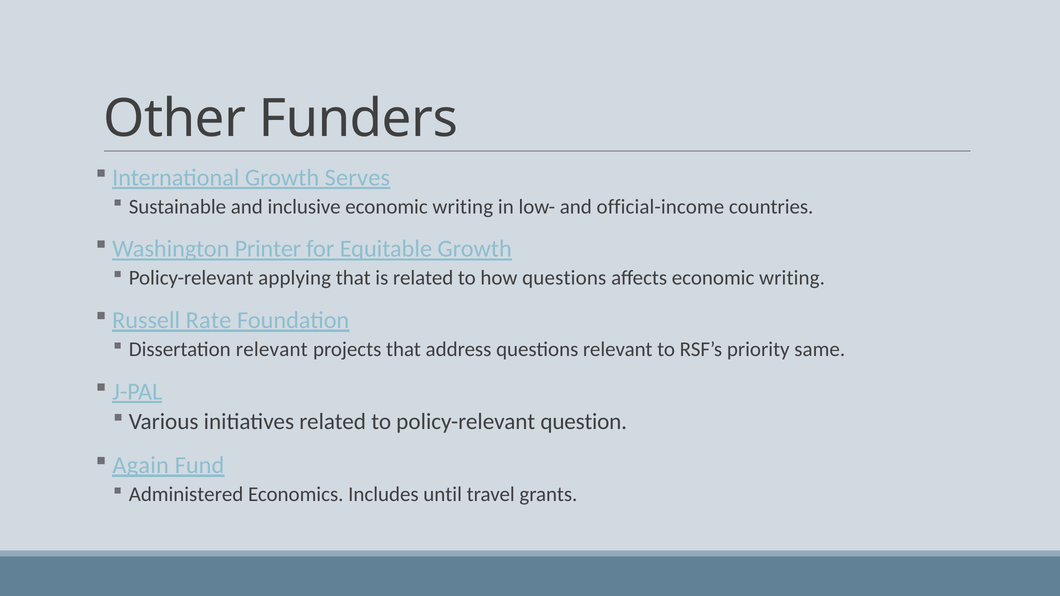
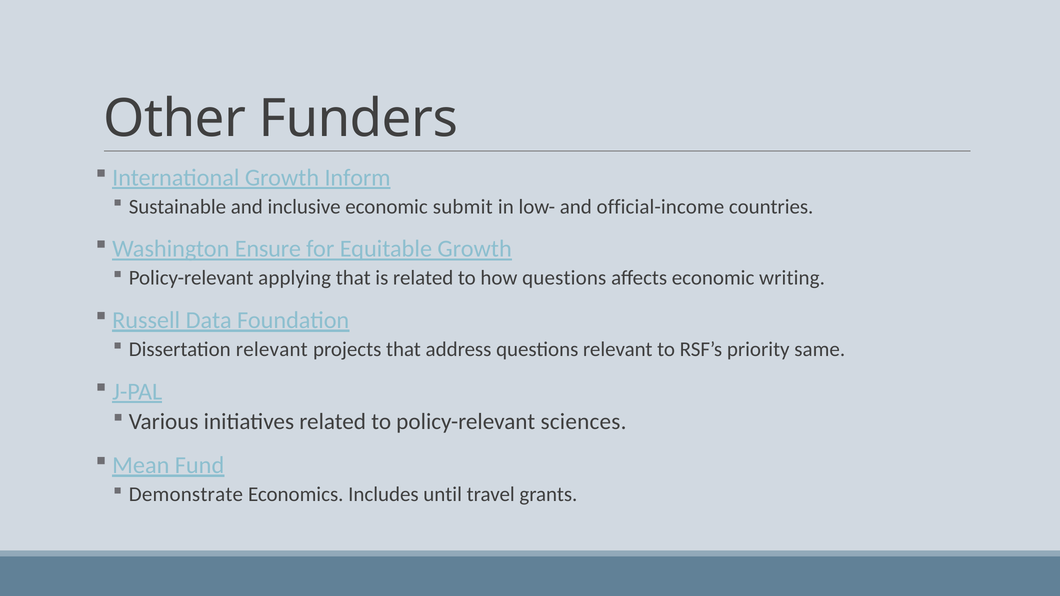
Serves: Serves -> Inform (358, 178)
inclusive economic writing: writing -> submit (463, 207)
Printer: Printer -> Ensure (268, 249)
Rate: Rate -> Data (209, 320)
question: question -> sciences (584, 422)
Again: Again -> Mean (141, 466)
Administered: Administered -> Demonstrate (186, 495)
